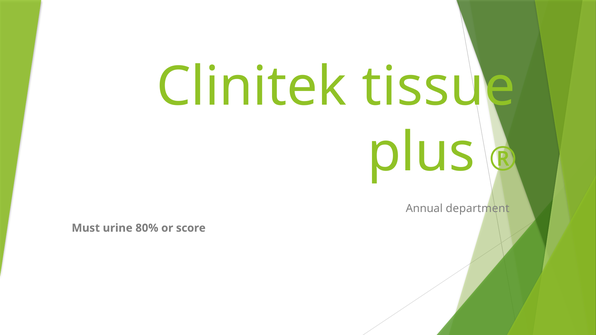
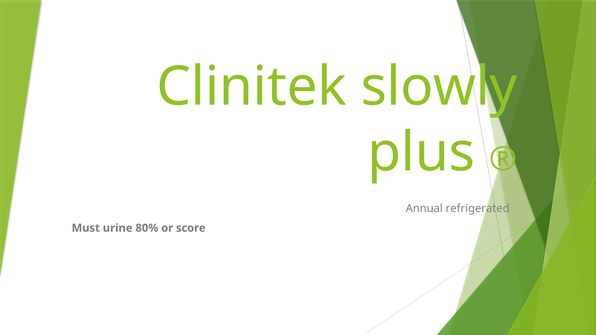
tissue: tissue -> slowly (439, 87)
department: department -> refrigerated (478, 209)
